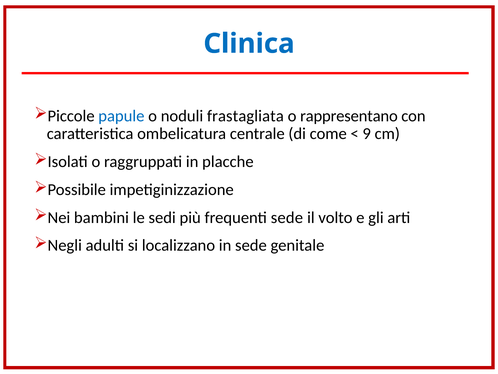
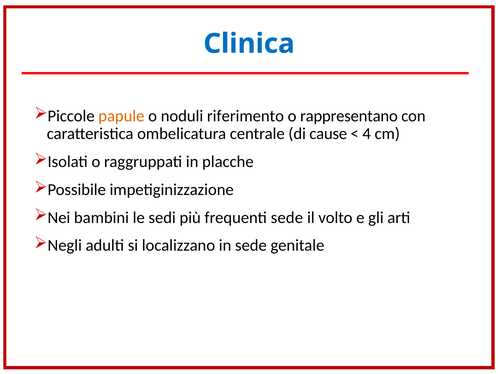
papule colour: blue -> orange (121, 116)
frastagliata: frastagliata -> riferimento (245, 116)
come: come -> cause (328, 134)
9: 9 -> 4 (367, 134)
